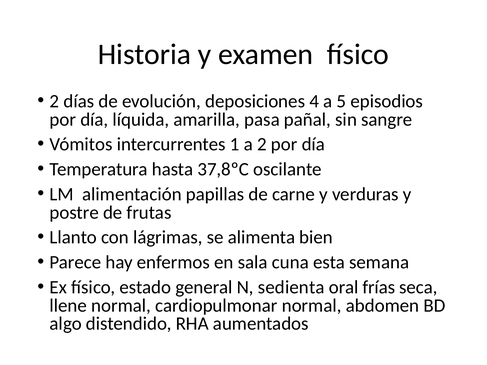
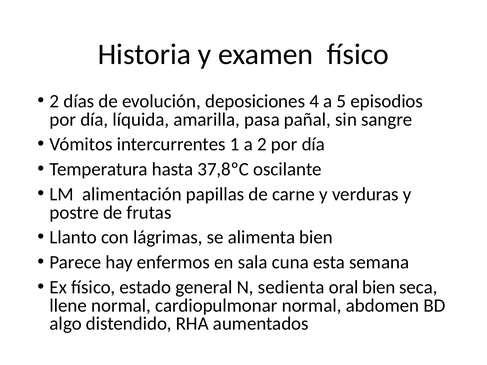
oral frías: frías -> bien (379, 287)
